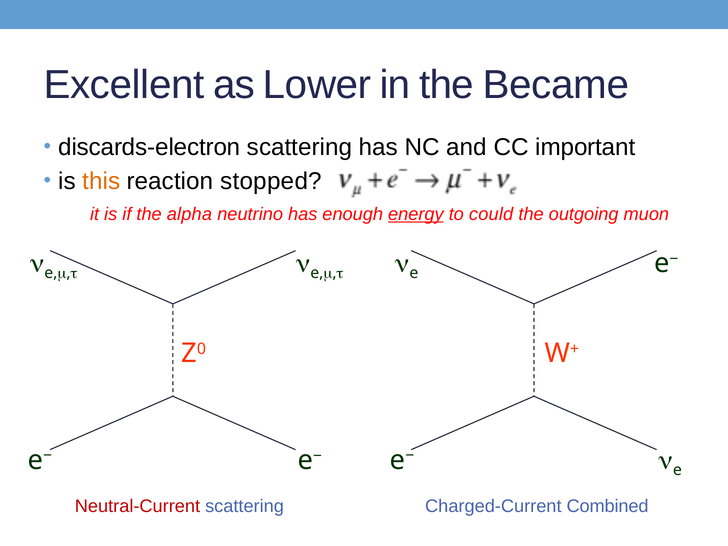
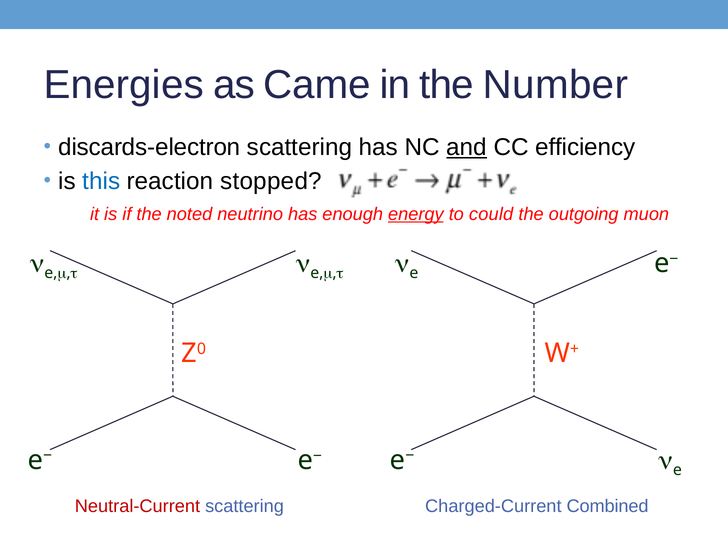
Excellent: Excellent -> Energies (124, 85)
Lower: Lower -> Came (317, 85)
Became: Became -> Number (555, 85)
and underline: none -> present (467, 147)
important: important -> efficiency (585, 147)
this colour: orange -> blue (101, 181)
alpha: alpha -> noted (190, 214)
